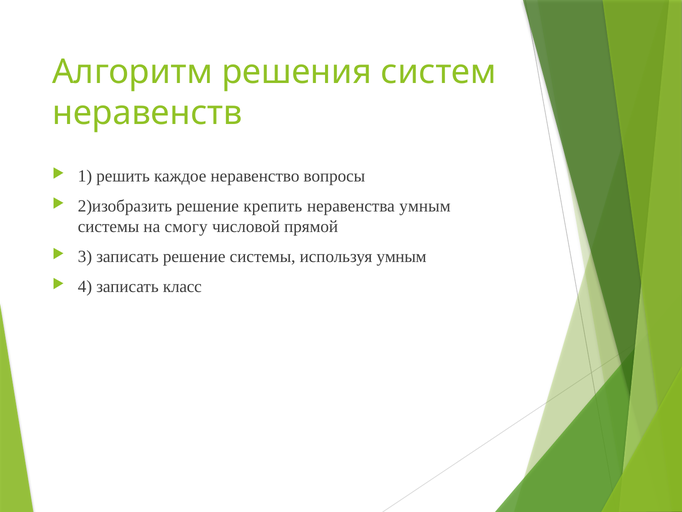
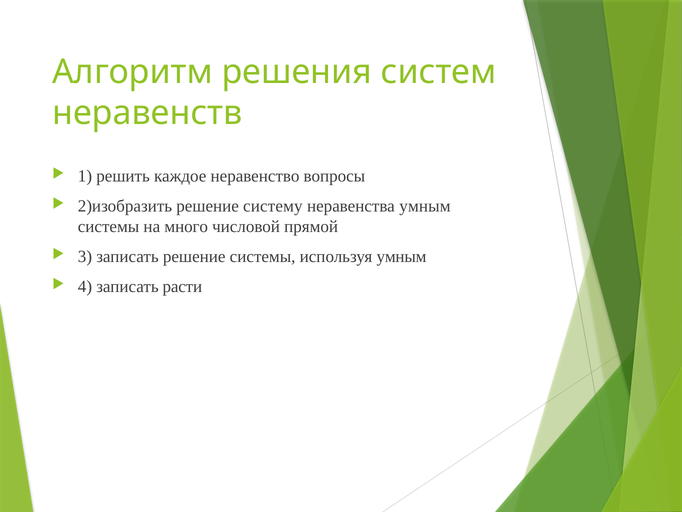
крепить: крепить -> систему (273, 206)
смогу: смогу -> много (186, 226)
класс: класс -> расти (182, 286)
